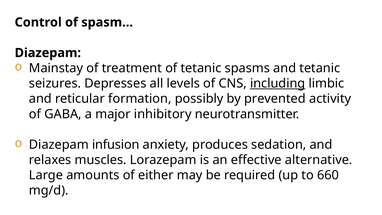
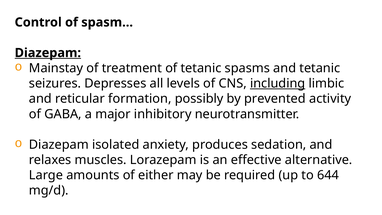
Diazepam underline: none -> present (48, 53)
infusion: infusion -> isolated (116, 145)
660: 660 -> 644 (328, 175)
